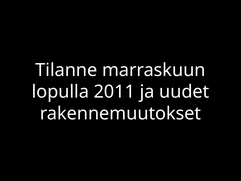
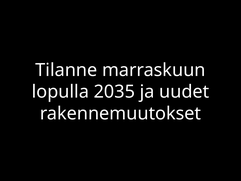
2011: 2011 -> 2035 (114, 92)
